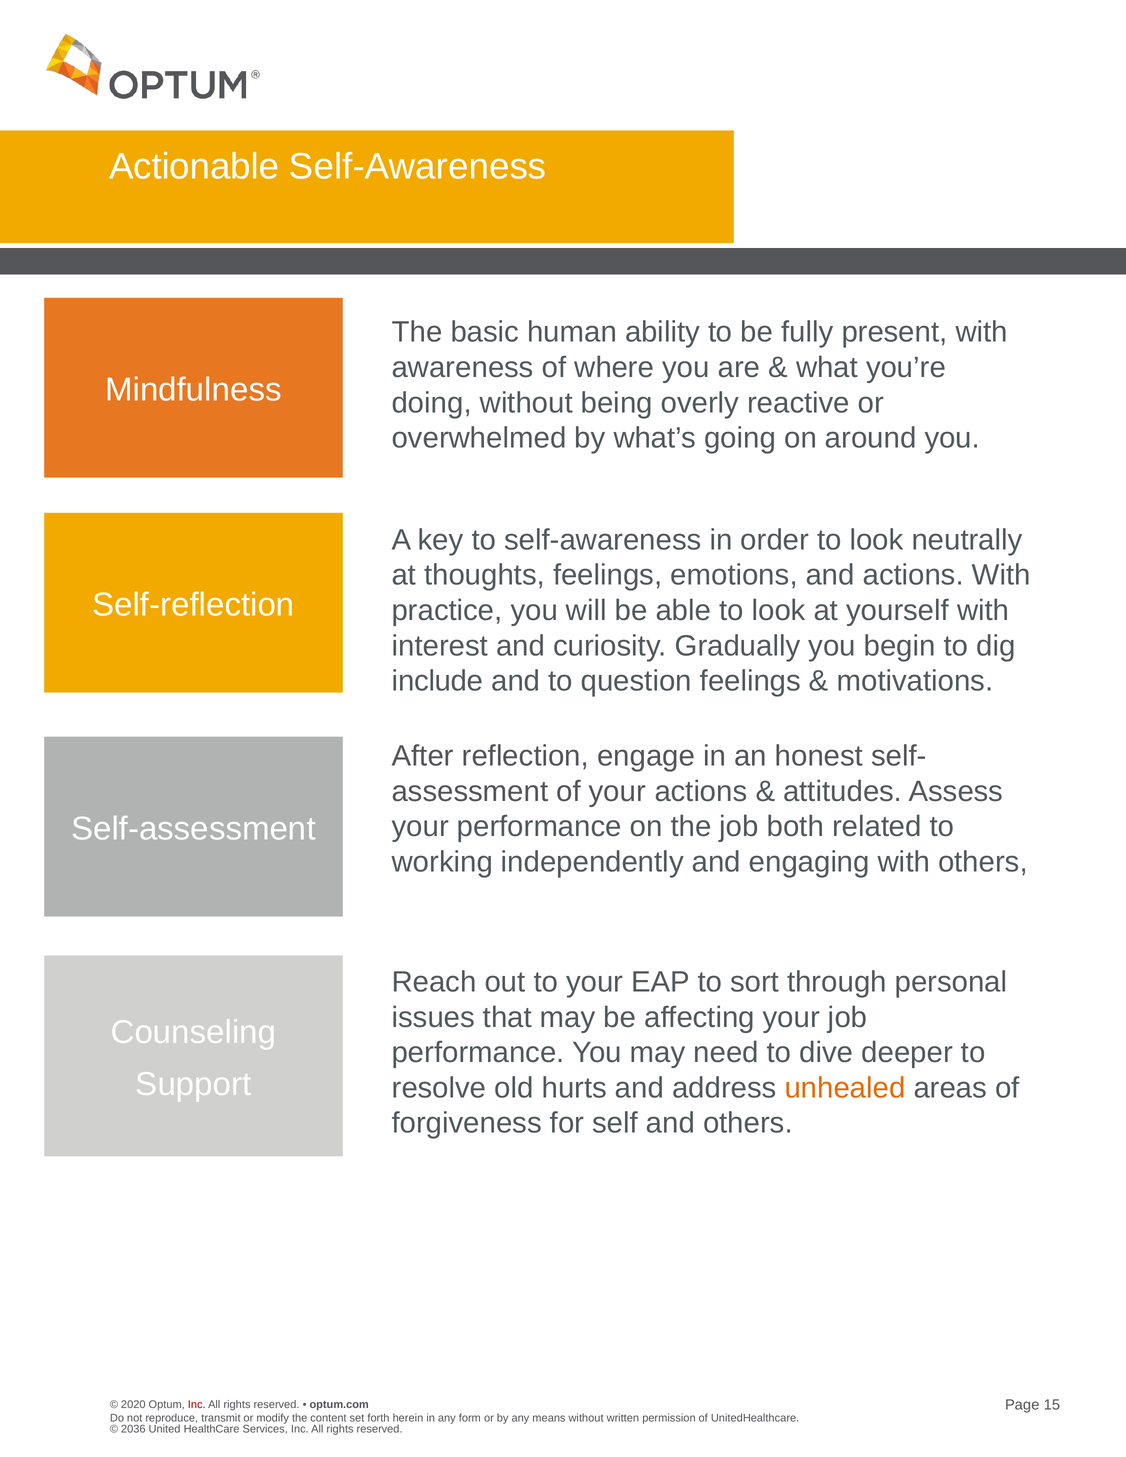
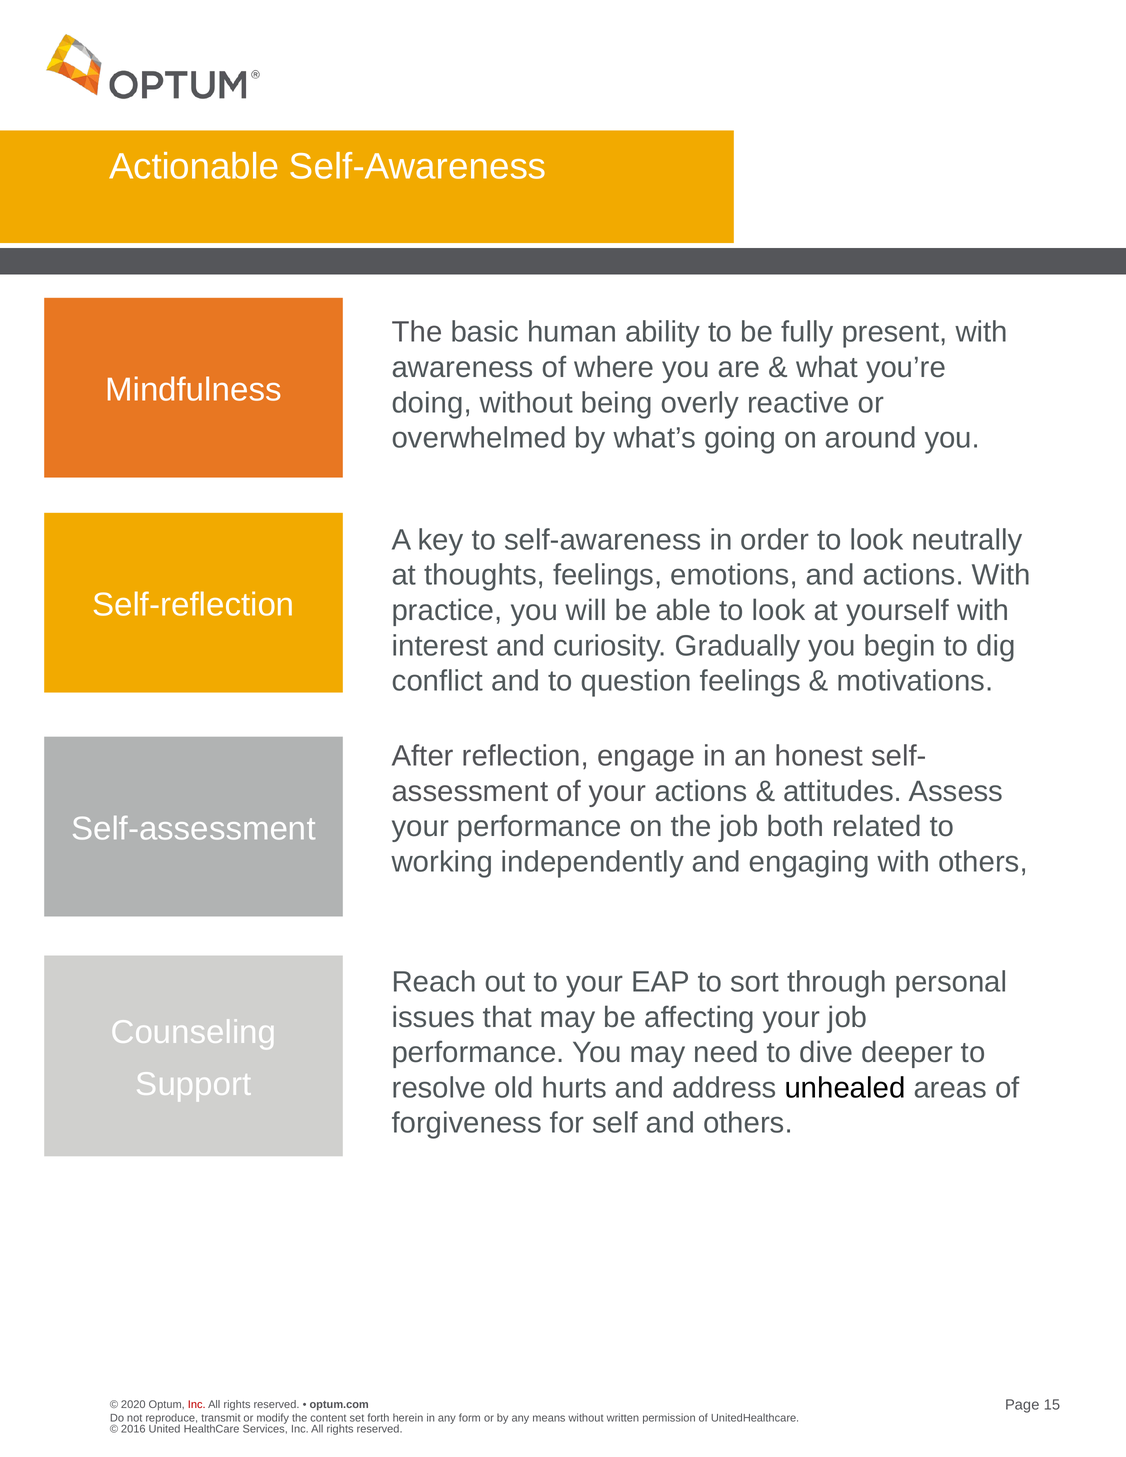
include: include -> conflict (437, 681)
unhealed colour: orange -> black (845, 1088)
2036: 2036 -> 2016 (133, 1429)
